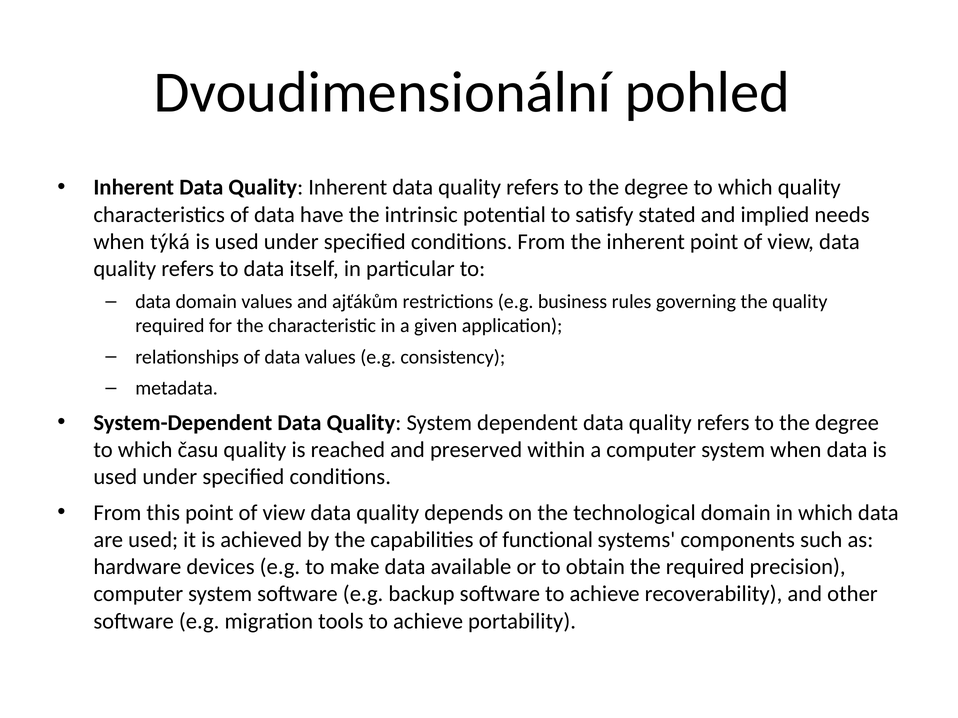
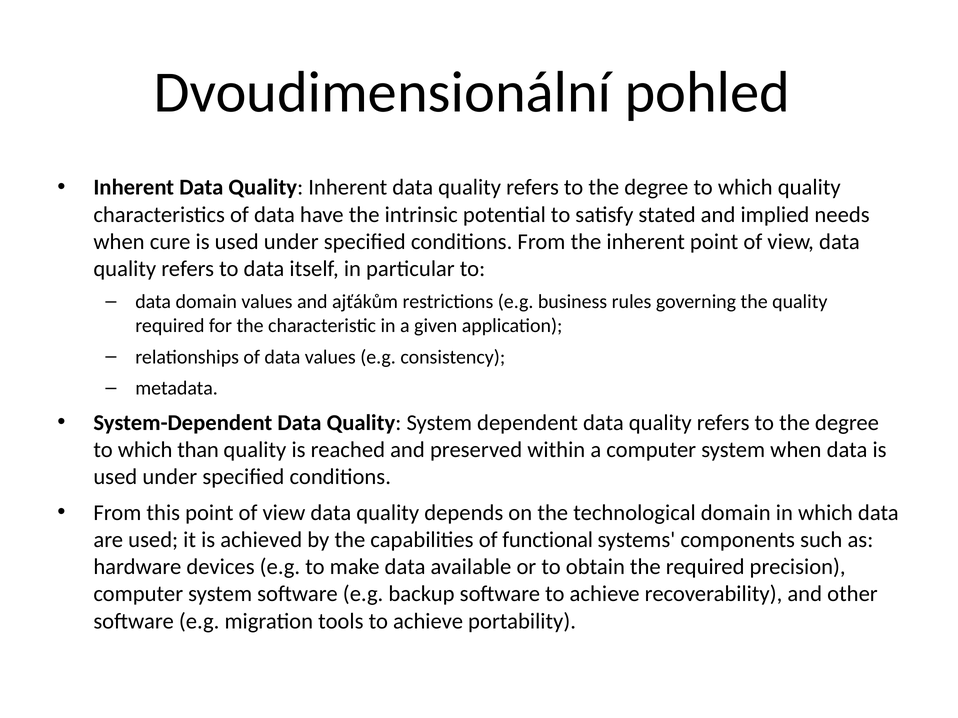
týká: týká -> cure (170, 242)
času: času -> than (198, 450)
